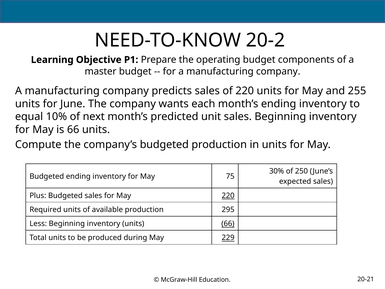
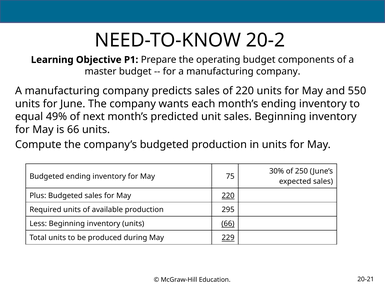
255: 255 -> 550 (357, 91)
10%: 10% -> 49% (56, 117)
